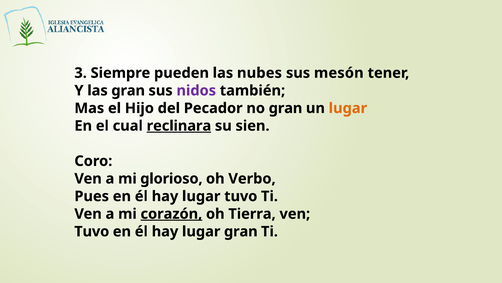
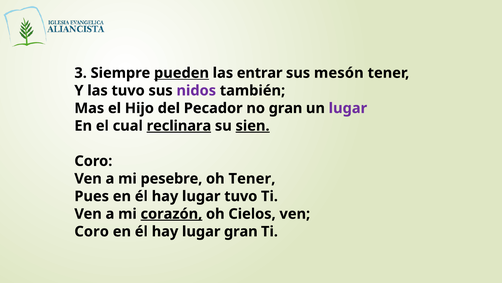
pueden underline: none -> present (181, 73)
nubes: nubes -> entrar (260, 73)
las gran: gran -> tuvo (128, 90)
lugar colour: orange -> purple (348, 108)
sien underline: none -> present (253, 126)
glorioso: glorioso -> pesebre (171, 178)
oh Verbo: Verbo -> Tener (252, 178)
Tierra: Tierra -> Cielos (252, 213)
Tuvo: Tuvo -> Coro (92, 231)
